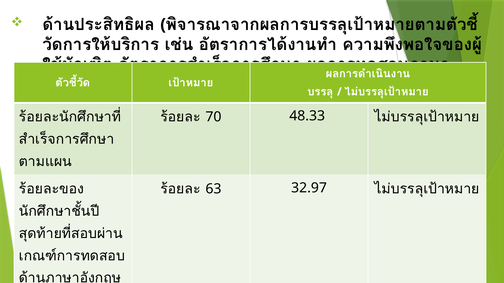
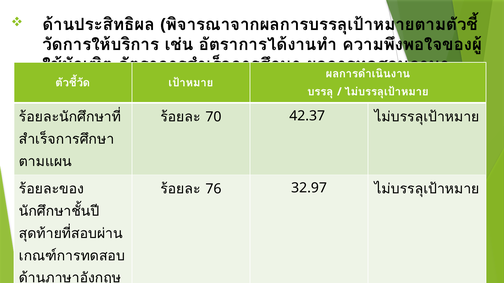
48.33: 48.33 -> 42.37 (307, 116)
63: 63 -> 76 (213, 189)
